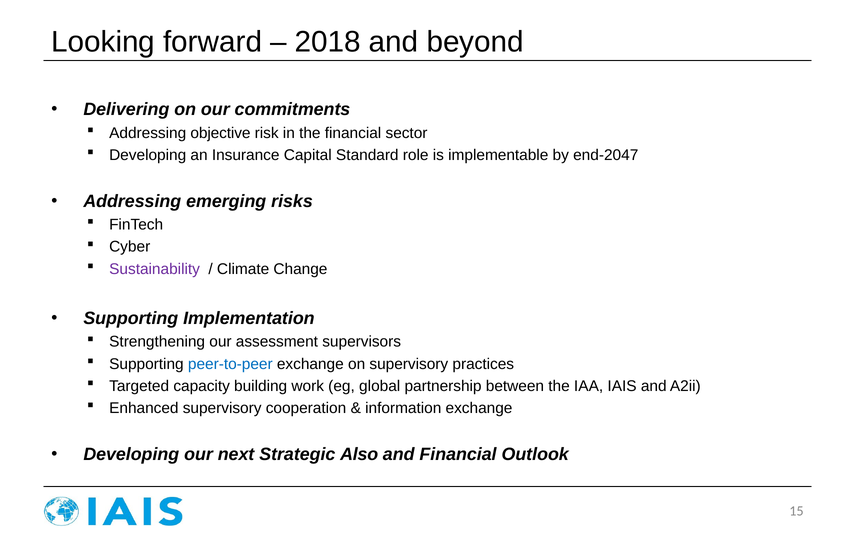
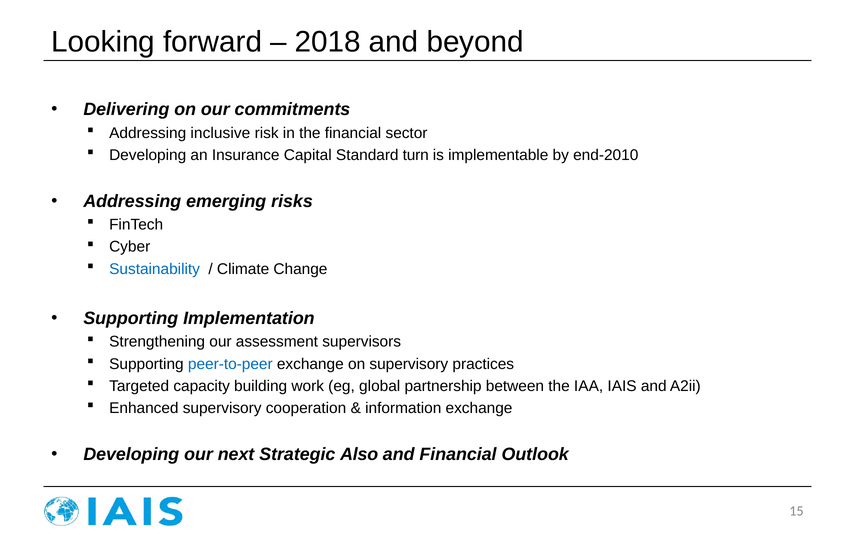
objective: objective -> inclusive (220, 133)
role: role -> turn (416, 155)
end-2047: end-2047 -> end-2010 (606, 155)
Sustainability colour: purple -> blue (155, 269)
